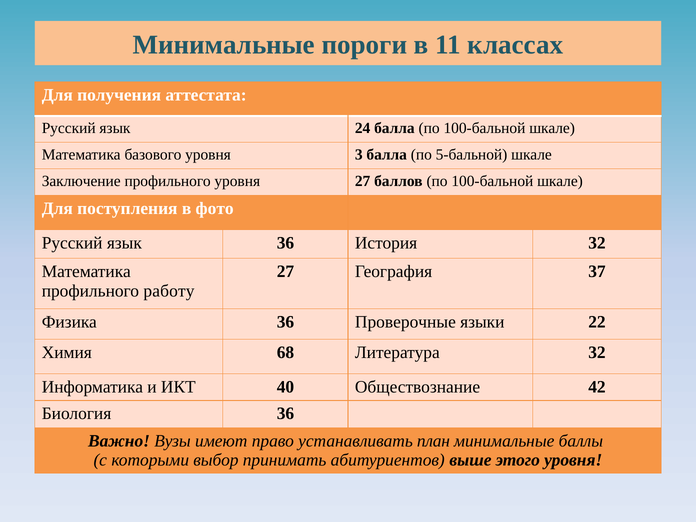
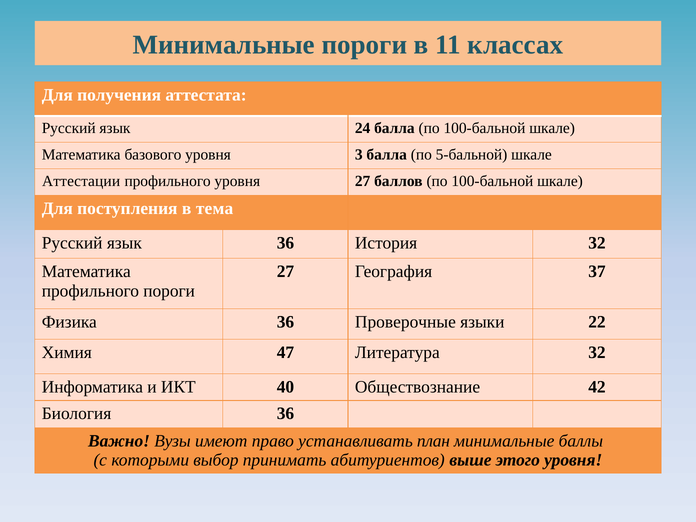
Заключение: Заключение -> Аттестации (81, 181)
фото: фото -> тема (215, 208)
профильного работу: работу -> пороги (169, 291)
68: 68 -> 47 (285, 353)
